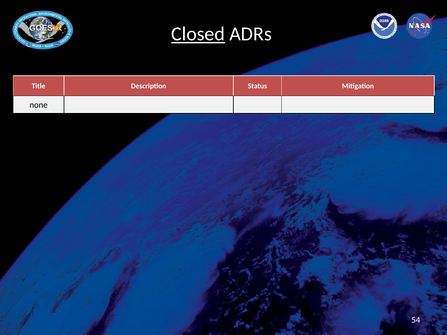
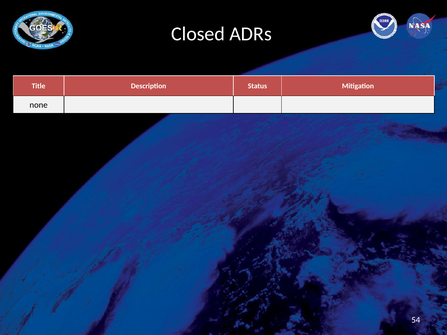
Closed underline: present -> none (198, 34)
